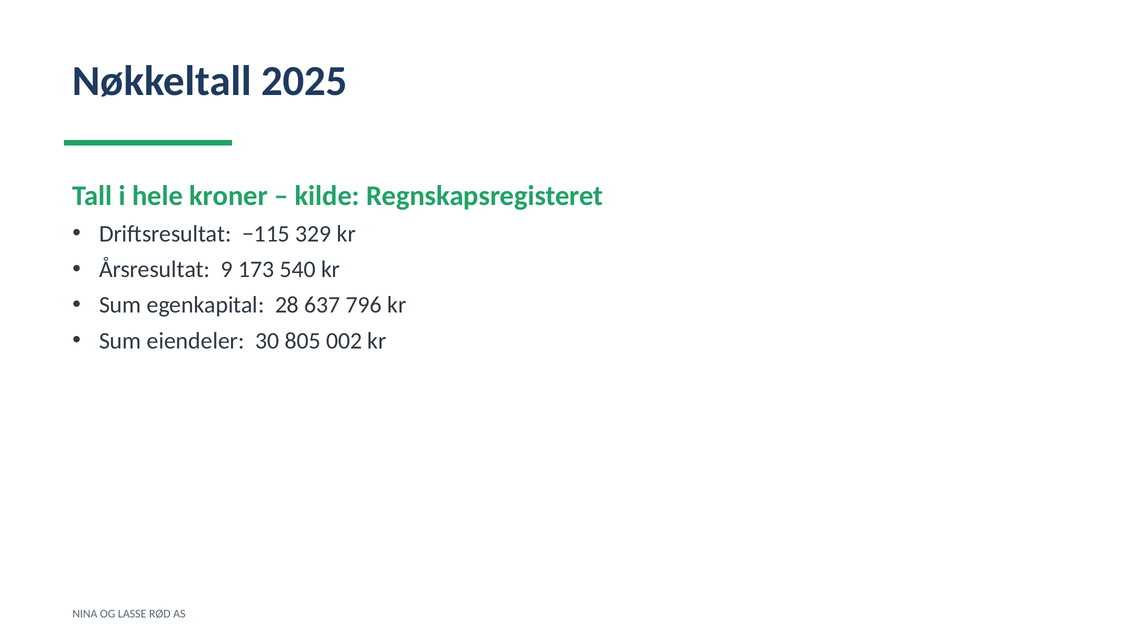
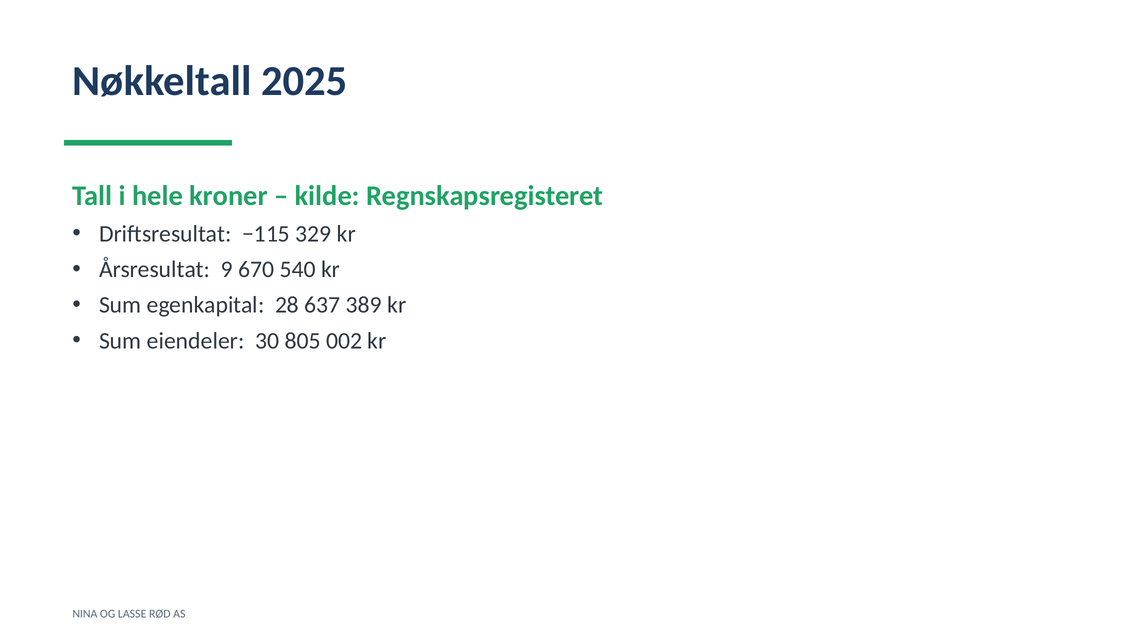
173: 173 -> 670 (256, 270)
796: 796 -> 389 (364, 305)
